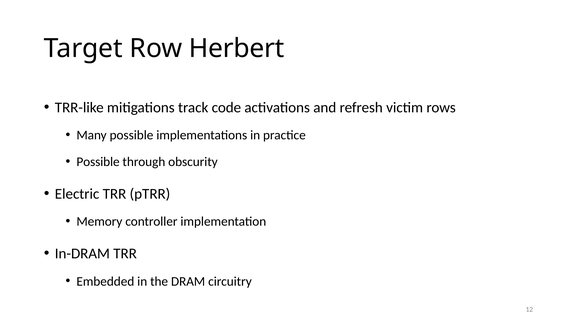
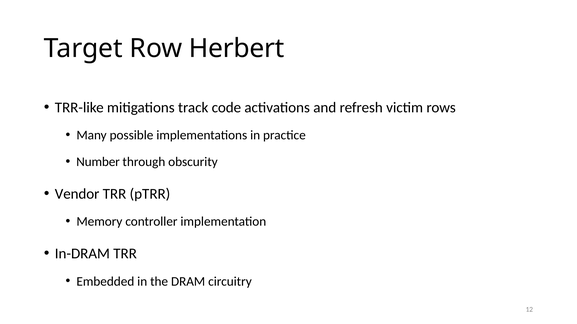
Possible: Possible -> Number (98, 162)
Electric: Electric -> Vendor (77, 194)
